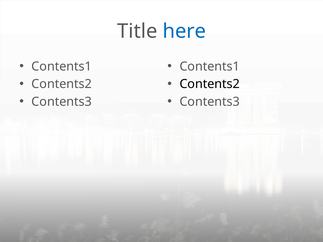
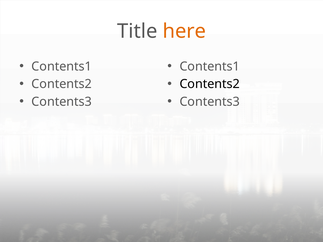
here colour: blue -> orange (184, 31)
